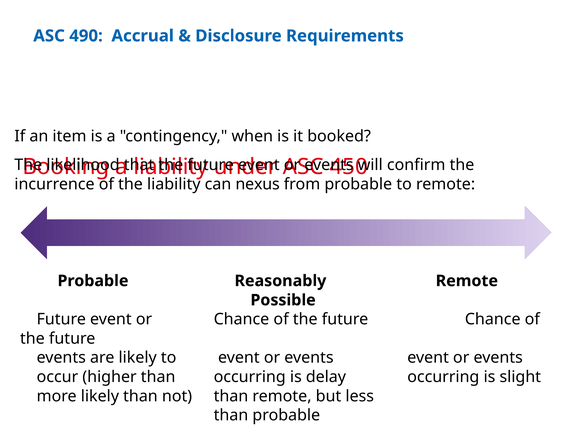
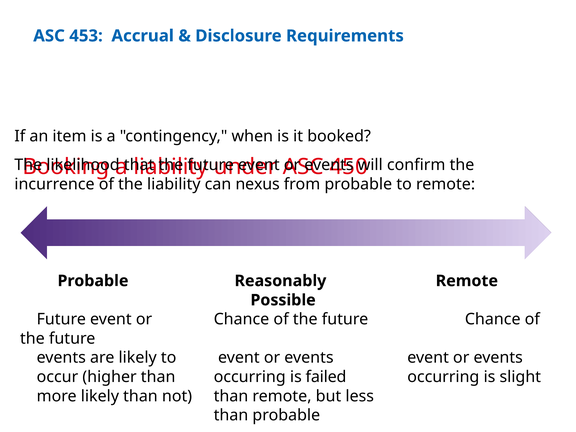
490: 490 -> 453 (86, 36)
delay: delay -> failed (326, 377)
